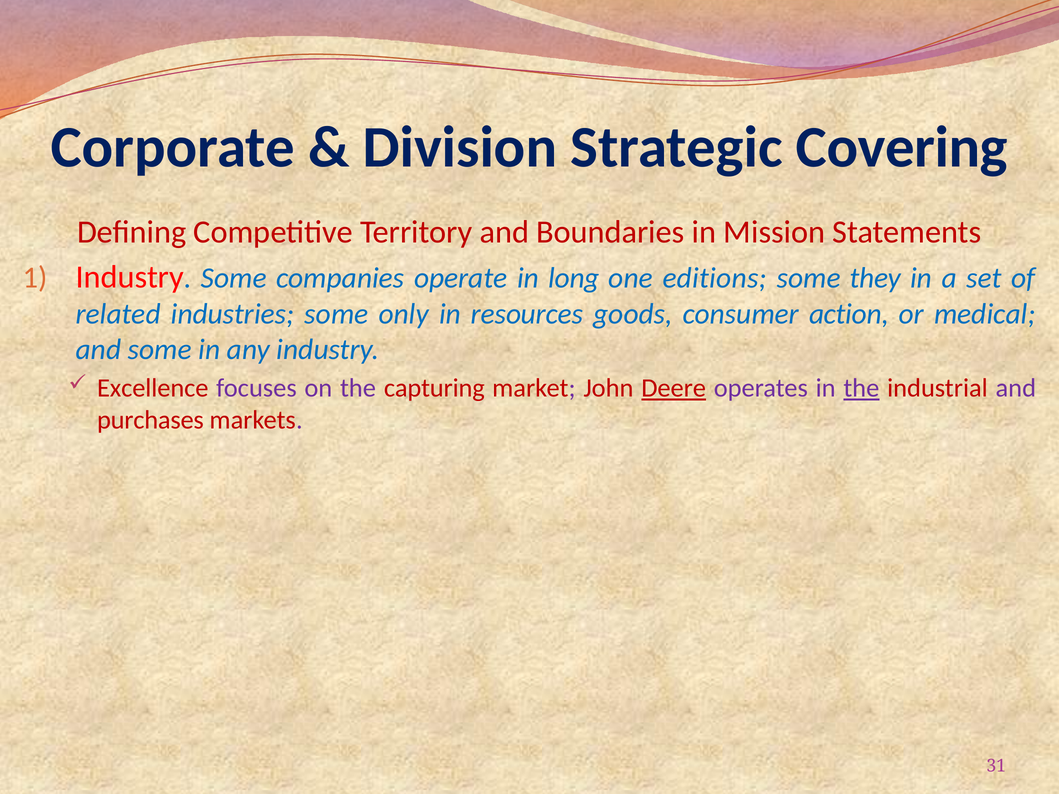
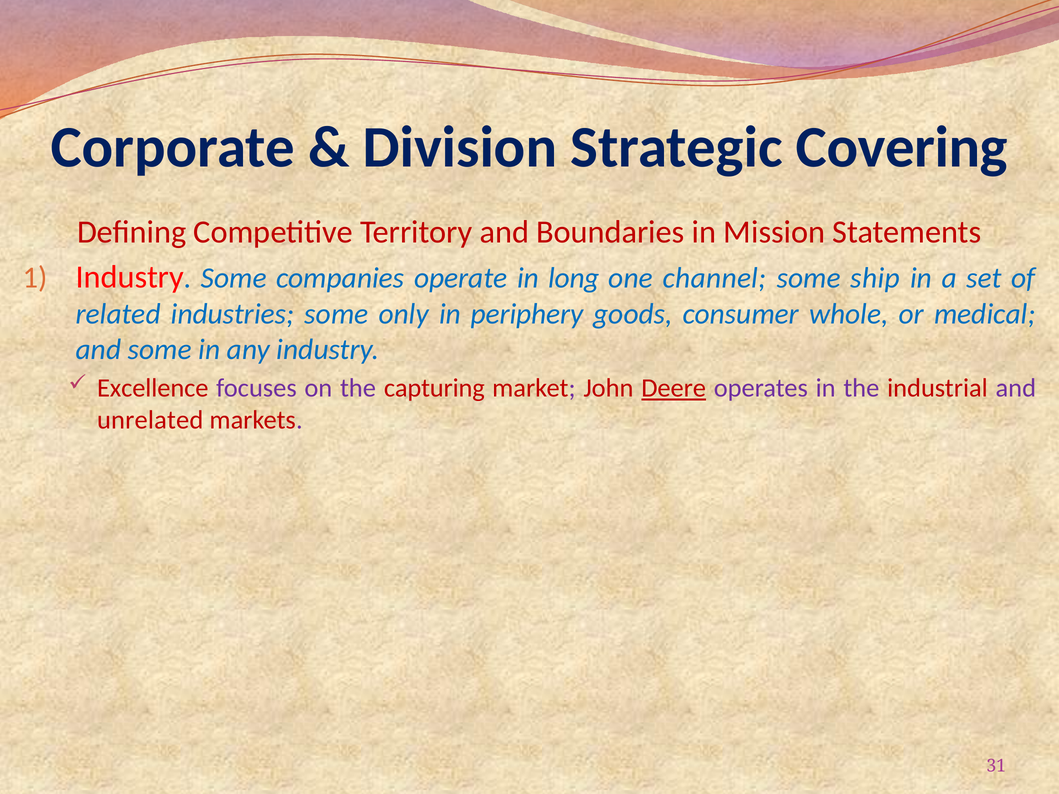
editions: editions -> channel (715, 278)
they: they -> ship (875, 278)
resources: resources -> periphery (527, 314)
action: action -> whole (849, 314)
the underline: present -> none (861, 388)
purchases: purchases -> unrelated (150, 420)
